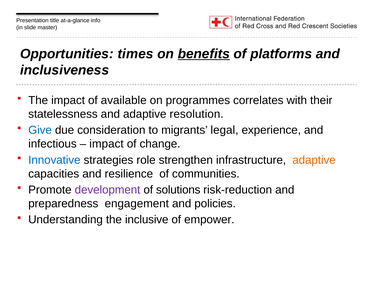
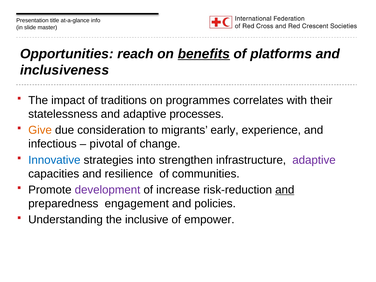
times: times -> reach (136, 54)
available: available -> traditions (124, 100)
resolution: resolution -> processes (197, 114)
Give colour: blue -> orange (40, 130)
legal: legal -> early (225, 130)
impact: impact -> pivotal (107, 144)
role: role -> into (146, 160)
adaptive colour: orange -> purple (314, 160)
solutions: solutions -> increase (178, 190)
and underline: none -> present (285, 190)
